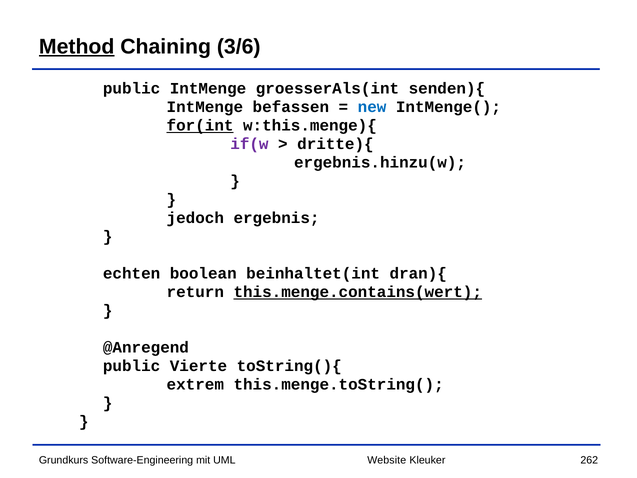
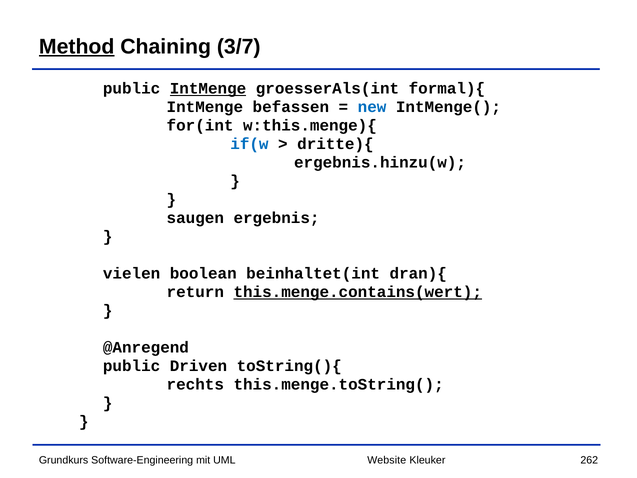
3/6: 3/6 -> 3/7 (239, 47)
IntMenge underline: none -> present (208, 89)
senden){: senden){ -> formal){ (447, 89)
for(int underline: present -> none (200, 126)
if(w colour: purple -> blue (249, 144)
jedoch: jedoch -> saugen (195, 218)
echten: echten -> vielen (132, 273)
Vierte: Vierte -> Driven (198, 366)
extrem: extrem -> rechts (195, 384)
